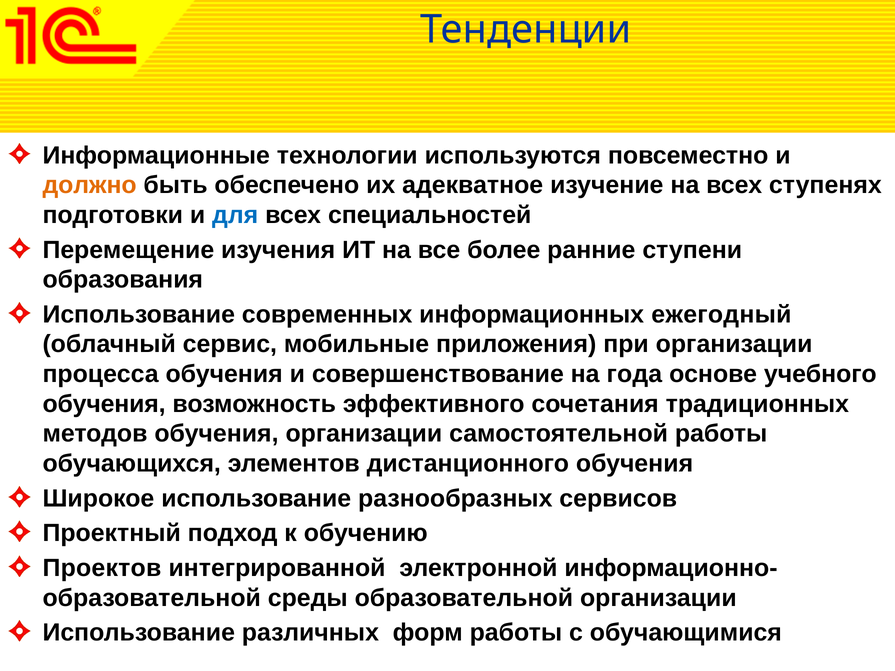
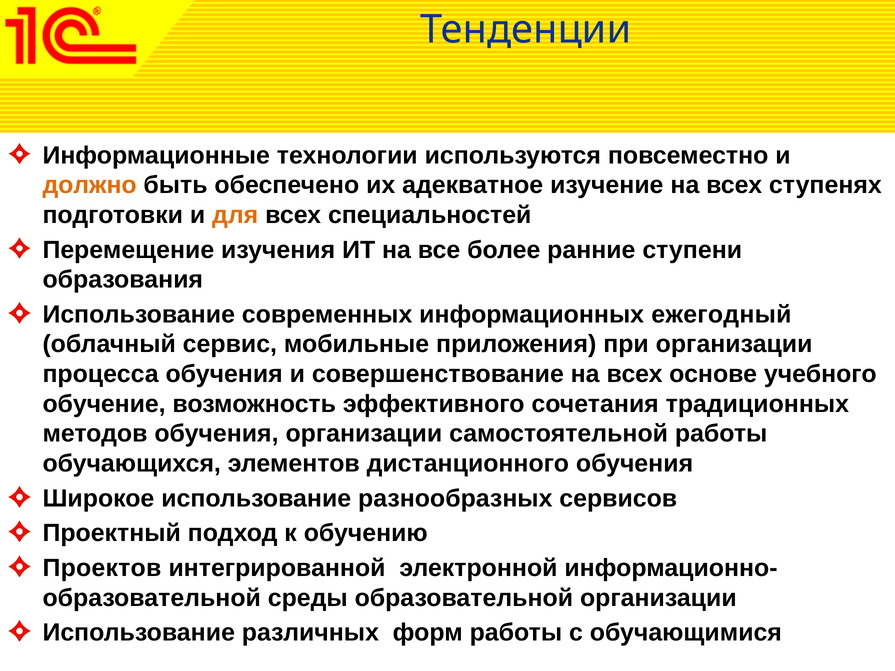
для colour: blue -> orange (235, 215)
совершенствование на года: года -> всех (635, 374)
обучения: обучения -> обучение (104, 404)
